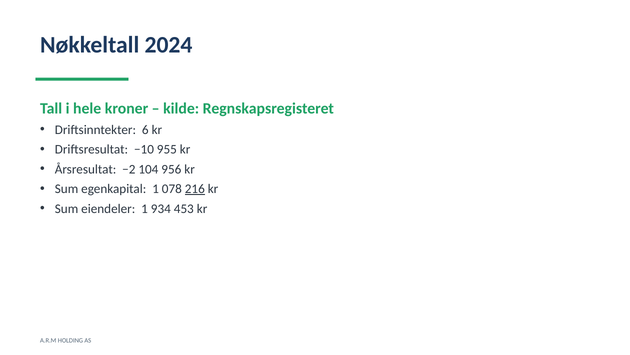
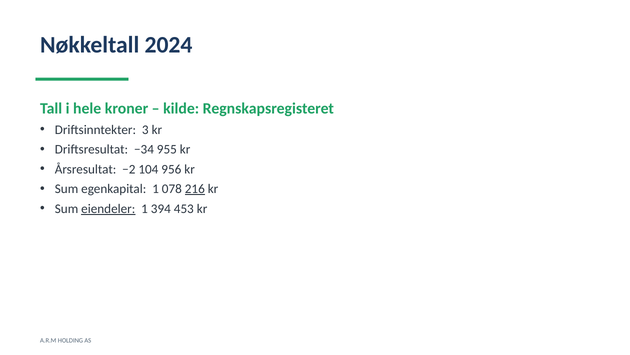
6: 6 -> 3 (145, 130)
−10: −10 -> −34 (144, 149)
eiendeler underline: none -> present (108, 208)
934: 934 -> 394 (161, 208)
